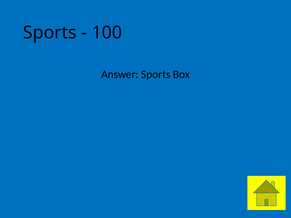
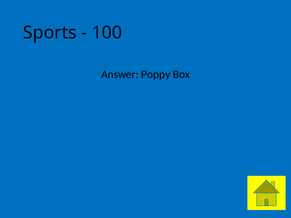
Answer Sports: Sports -> Poppy (156, 74)
